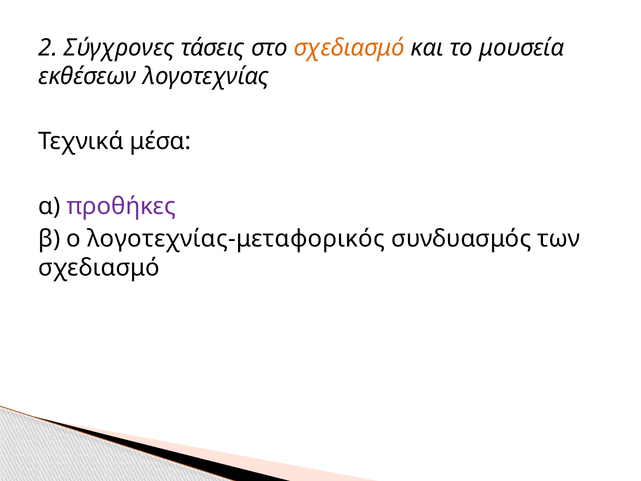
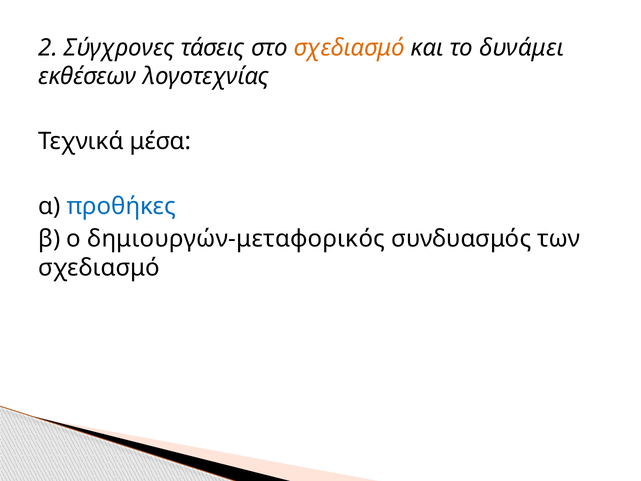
μουσεία: μουσεία -> δυνάμει (521, 48)
προθήκες colour: purple -> blue (121, 206)
λογοτεχνίας-μεταφορικός: λογοτεχνίας-μεταφορικός -> δημιουργών-μεταφορικός (236, 239)
